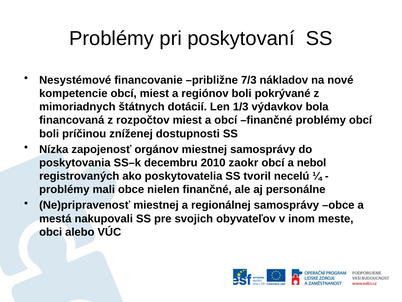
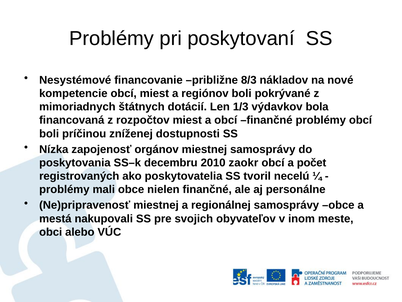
7/3: 7/3 -> 8/3 (249, 80)
nebol: nebol -> počet (312, 163)
